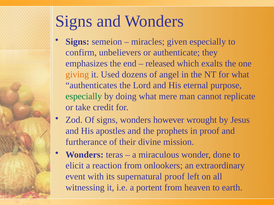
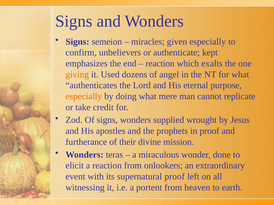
they: they -> kept (210, 53)
released: released -> reaction (160, 64)
especially colour: green -> orange (84, 97)
however: however -> supplied (169, 120)
